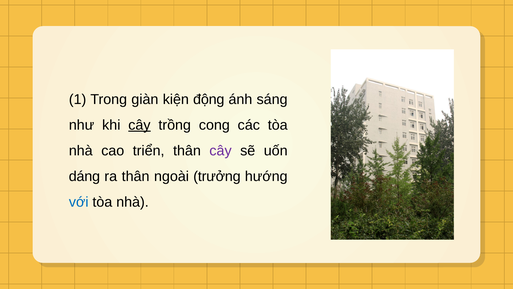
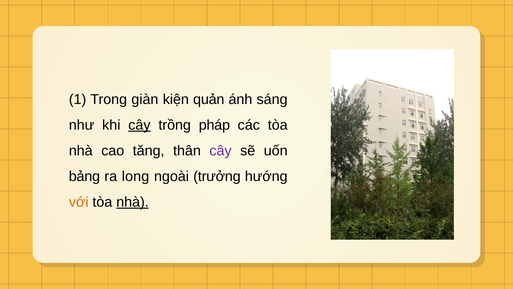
động: động -> quản (209, 99)
cong: cong -> pháp (214, 125)
triển: triển -> tăng (149, 150)
dáng: dáng -> bảng (84, 176)
ra thân: thân -> long (136, 176)
với colour: blue -> orange (79, 202)
nhà underline: none -> present (133, 202)
